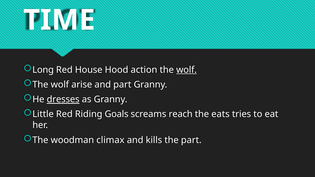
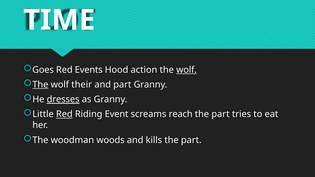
Long: Long -> Goes (43, 70)
House: House -> Events (89, 70)
The underline: none -> present (40, 85)
arise: arise -> their (82, 85)
Red underline: none -> present (64, 114)
Goals: Goals -> Event (117, 114)
eats: eats -> part (220, 114)
climax: climax -> woods (111, 140)
